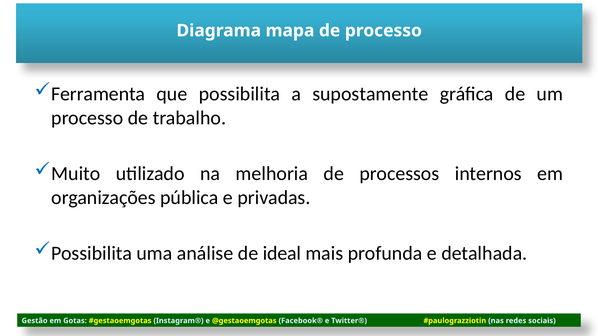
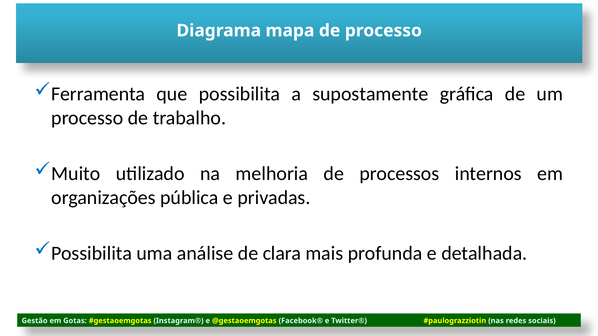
ideal: ideal -> clara (282, 254)
